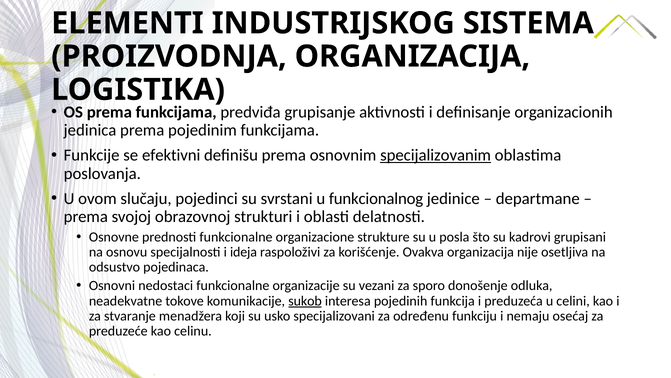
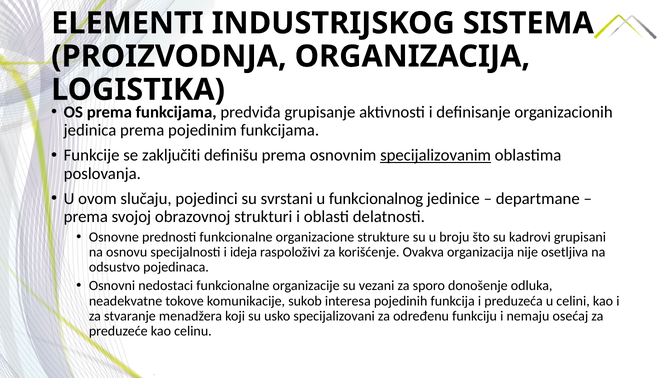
efektivni: efektivni -> zaključiti (171, 155)
posla: posla -> broju (454, 237)
sukob underline: present -> none (305, 300)
